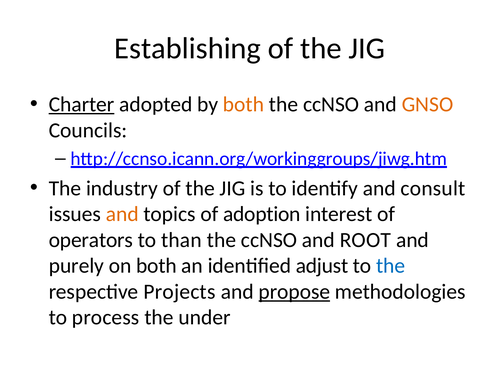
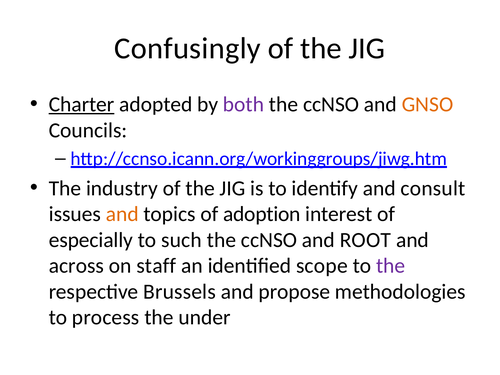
Establishing: Establishing -> Confusingly (187, 48)
both colour: orange -> purple (244, 104)
operators: operators -> especially (91, 240)
than: than -> such (181, 240)
purely: purely -> across (76, 266)
on both: both -> staff (156, 266)
adjust: adjust -> scope (322, 266)
the colour: blue -> purple (391, 266)
Projects: Projects -> Brussels (179, 292)
propose underline: present -> none (294, 292)
